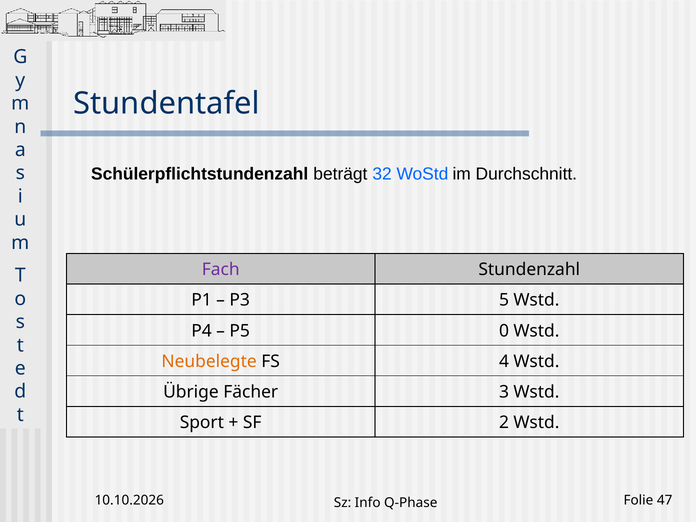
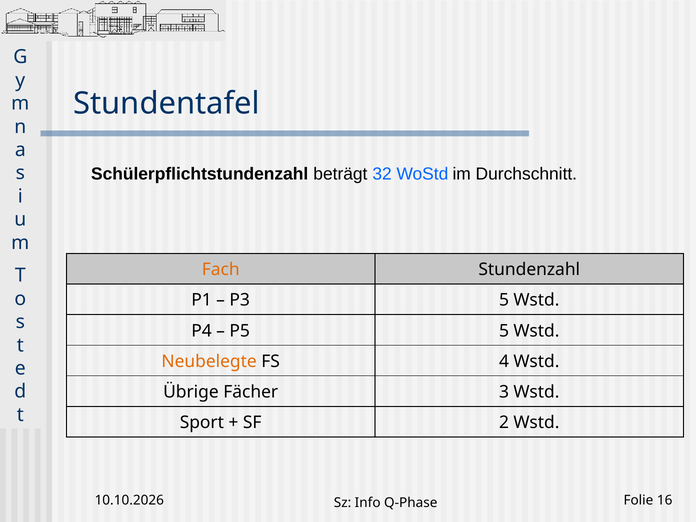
Fach colour: purple -> orange (221, 270)
P5 0: 0 -> 5 (504, 331)
47: 47 -> 16 (665, 500)
